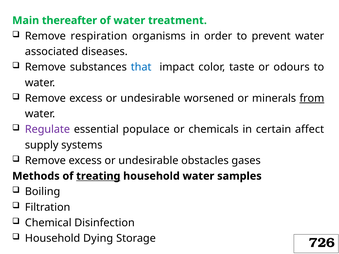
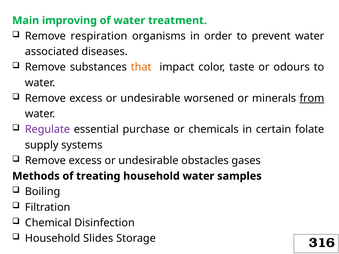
thereafter: thereafter -> improving (69, 20)
that colour: blue -> orange (141, 67)
populace: populace -> purchase (146, 130)
affect: affect -> folate (310, 130)
treating underline: present -> none (98, 176)
Dying: Dying -> Slides (98, 239)
726: 726 -> 316 (322, 243)
